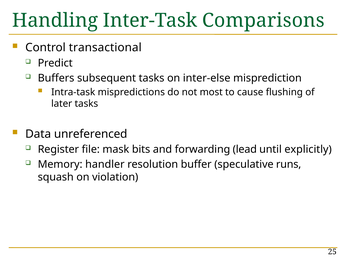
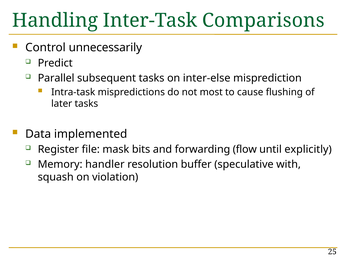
transactional: transactional -> unnecessarily (105, 48)
Buffers: Buffers -> Parallel (56, 78)
unreferenced: unreferenced -> implemented (91, 134)
lead: lead -> flow (245, 149)
runs: runs -> with (289, 164)
